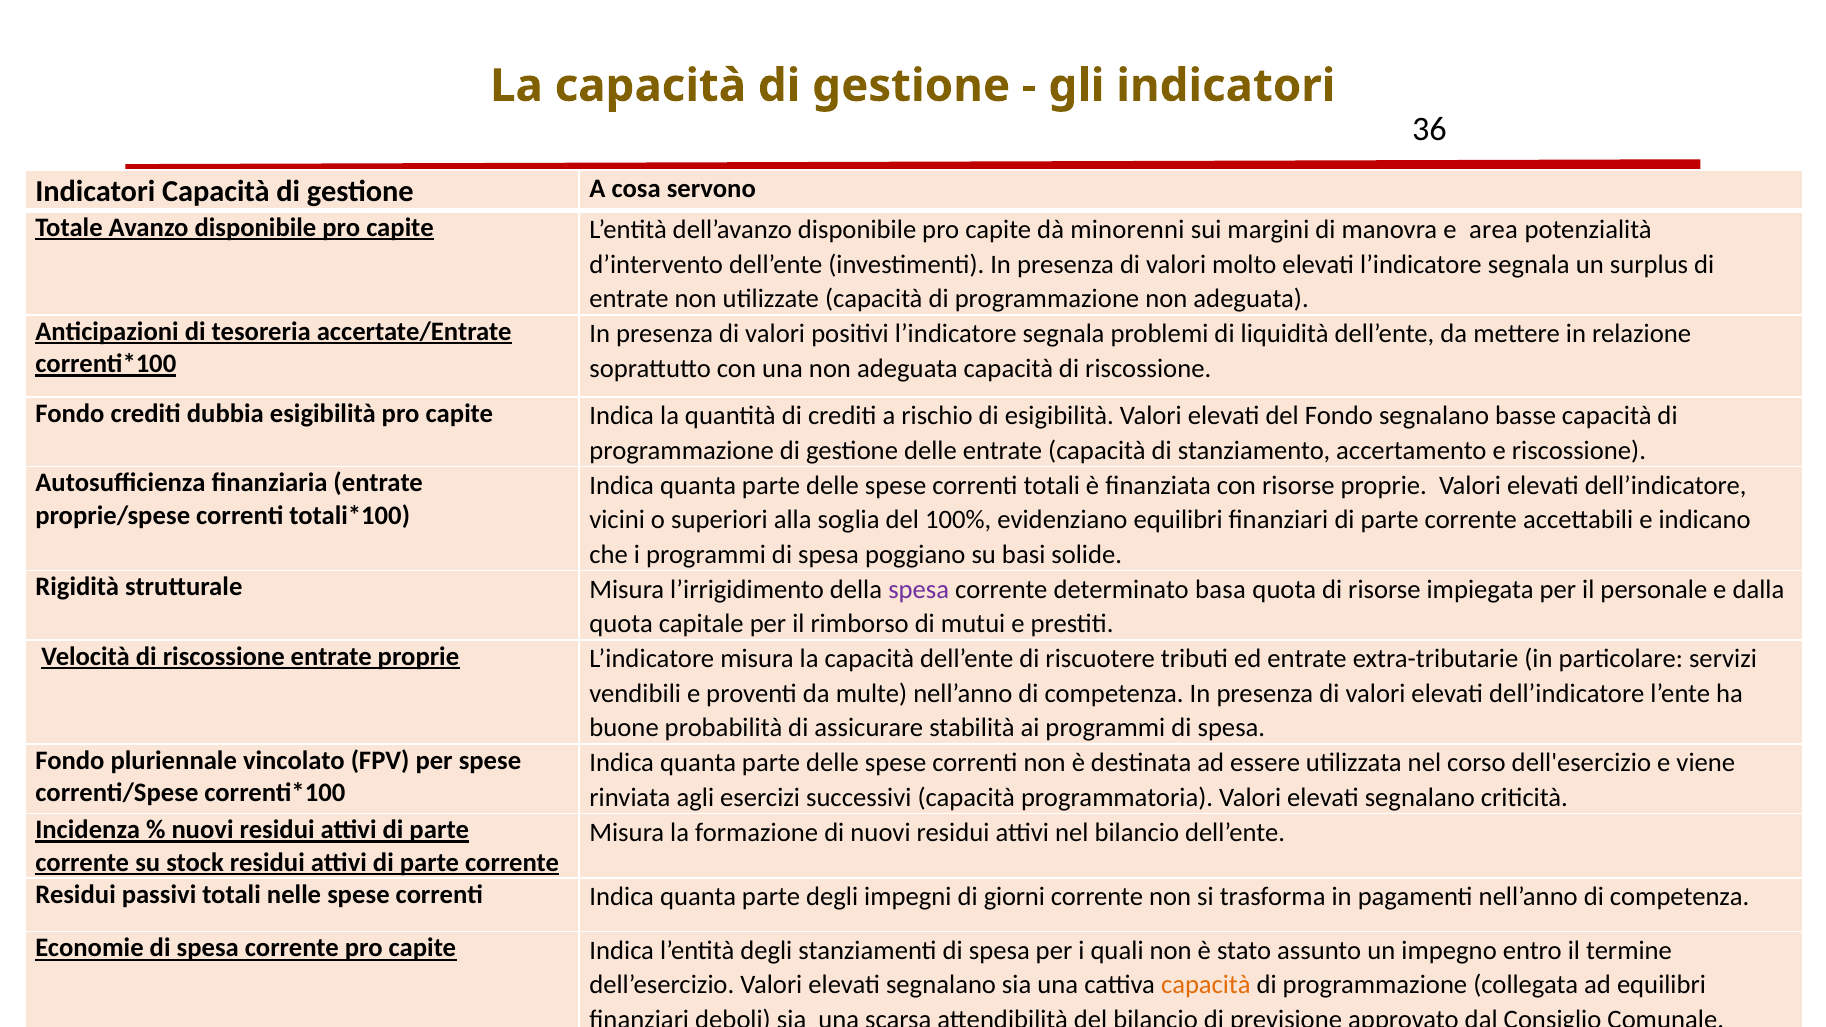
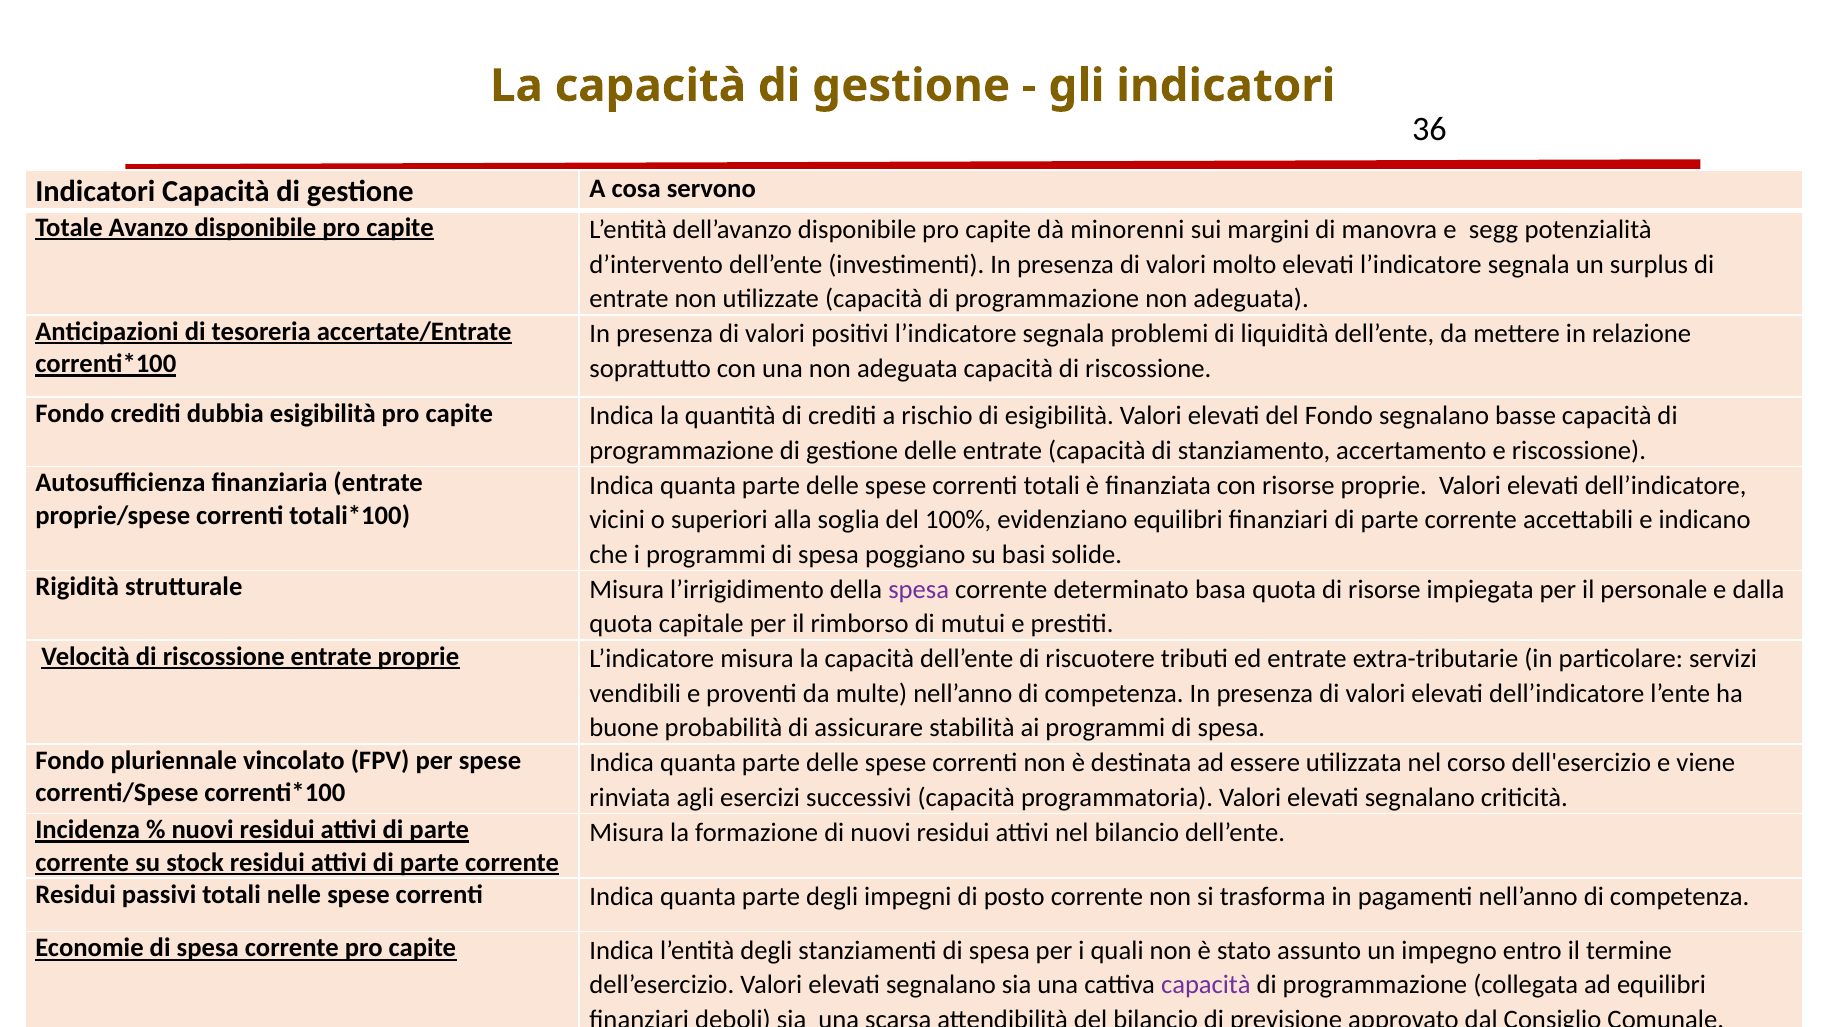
area: area -> segg (1494, 230)
giorni: giorni -> posto (1014, 897)
capacità colour: orange -> purple (1206, 985)
